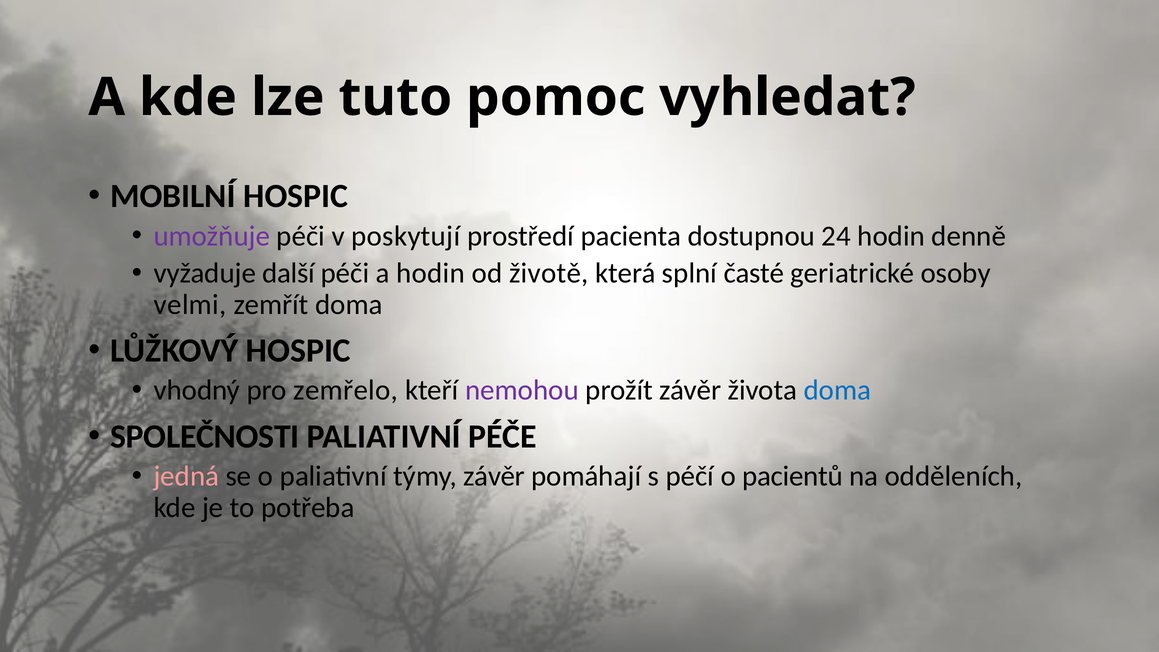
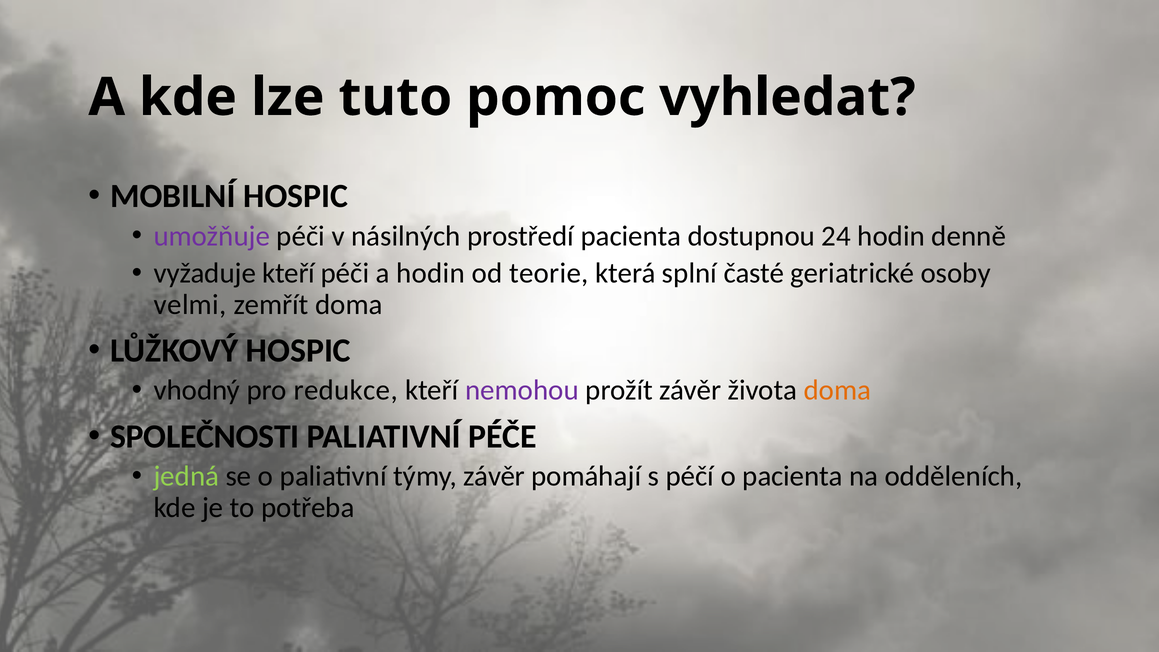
poskytují: poskytují -> násilných (406, 236)
vyžaduje další: další -> kteří (289, 273)
životě: životě -> teorie (549, 273)
zemřelo: zemřelo -> redukce (346, 390)
doma colour: blue -> orange (837, 390)
jedná colour: pink -> light green (186, 476)
o pacientů: pacientů -> pacienta (793, 476)
